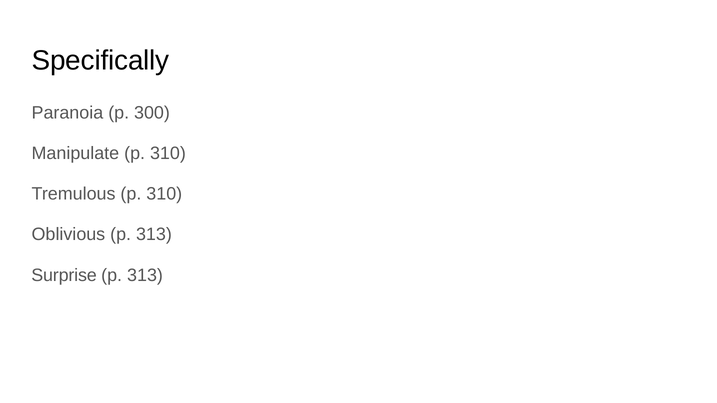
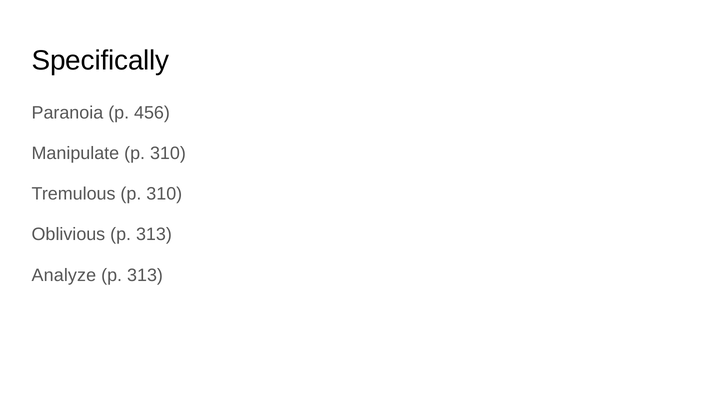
300: 300 -> 456 (152, 113)
Surprise: Surprise -> Analyze (64, 275)
